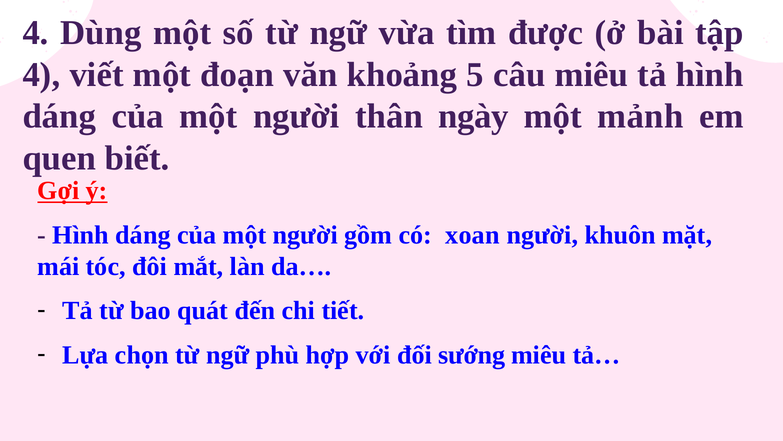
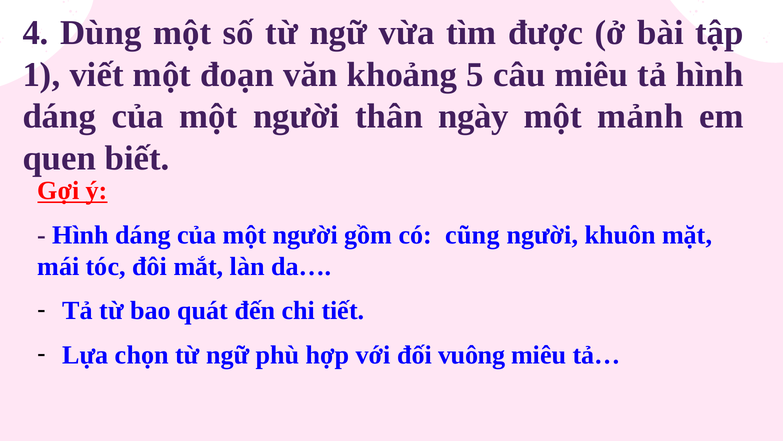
4: 4 -> 1 (41, 74)
xoan: xoan -> cũng (472, 235)
sướng: sướng -> vuông (472, 355)
